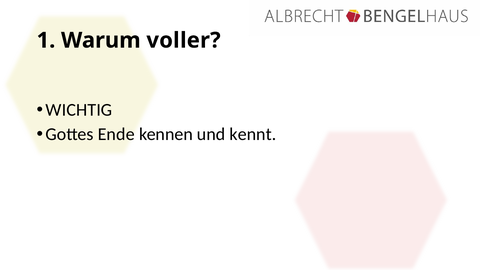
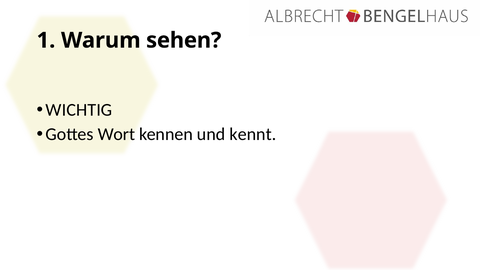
voller: voller -> sehen (184, 40)
Ende: Ende -> Wort (116, 134)
